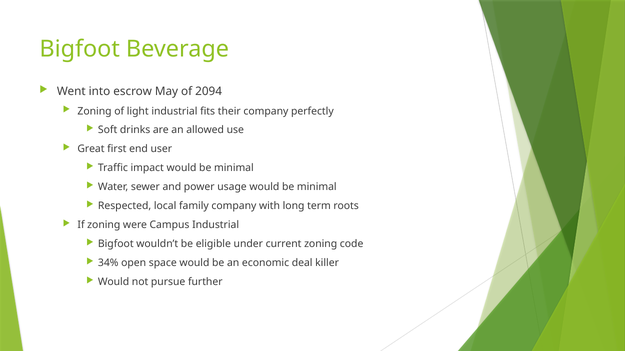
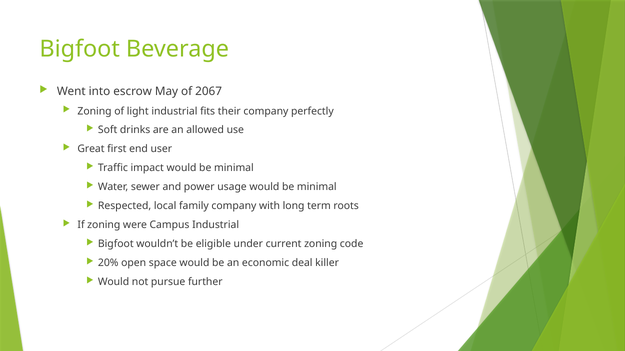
2094: 2094 -> 2067 (209, 92)
34%: 34% -> 20% (108, 263)
